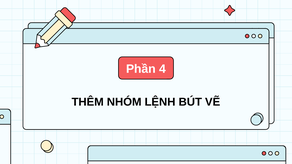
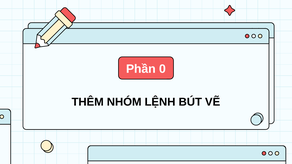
4: 4 -> 0 (162, 69)
